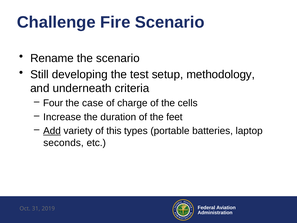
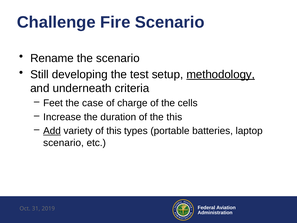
methodology underline: none -> present (221, 74)
Four: Four -> Feet (53, 103)
the feet: feet -> this (174, 117)
seconds: seconds -> scenario (64, 143)
